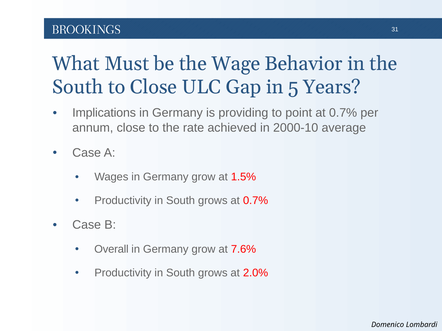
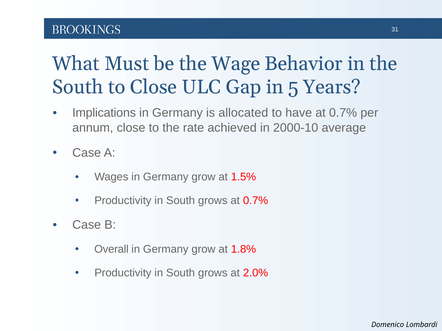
providing: providing -> allocated (243, 113)
point: point -> have (299, 113)
7.6%: 7.6% -> 1.8% (243, 250)
